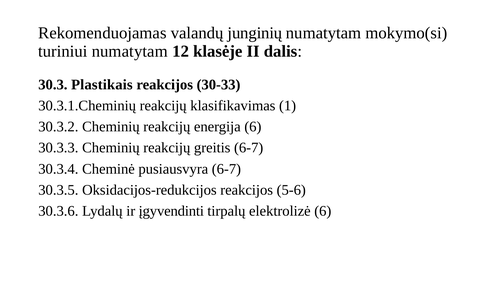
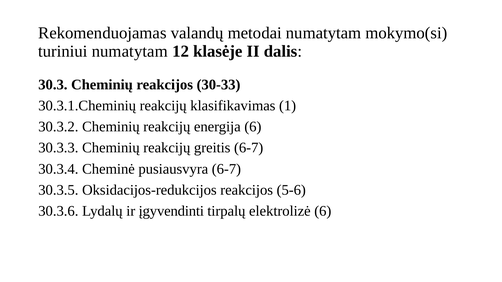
junginių: junginių -> metodai (255, 33)
30.3 Plastikais: Plastikais -> Cheminių (102, 85)
